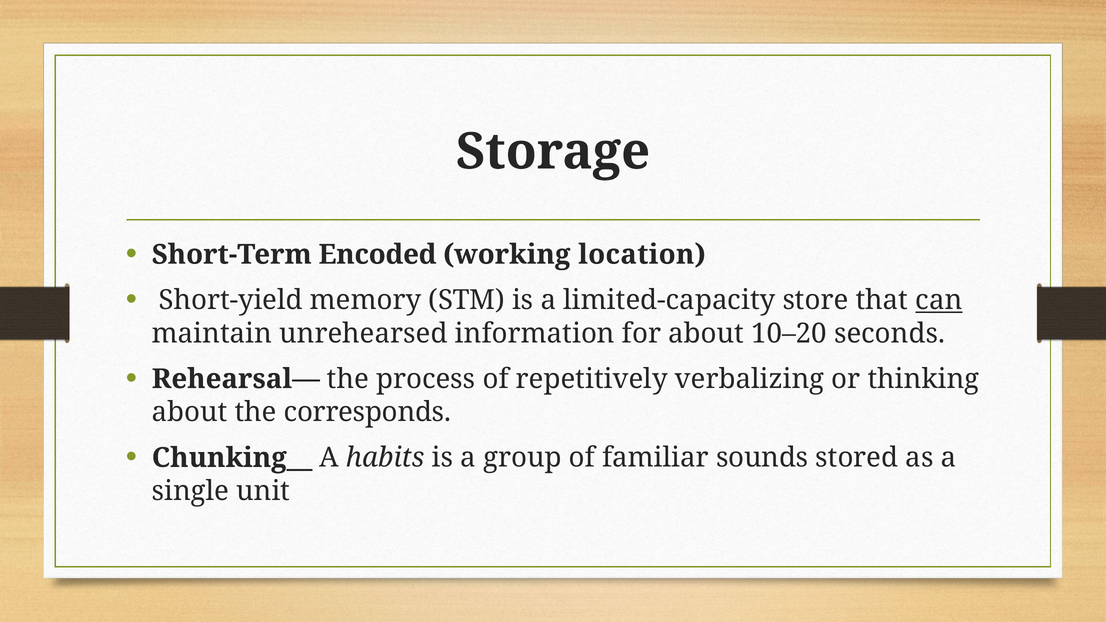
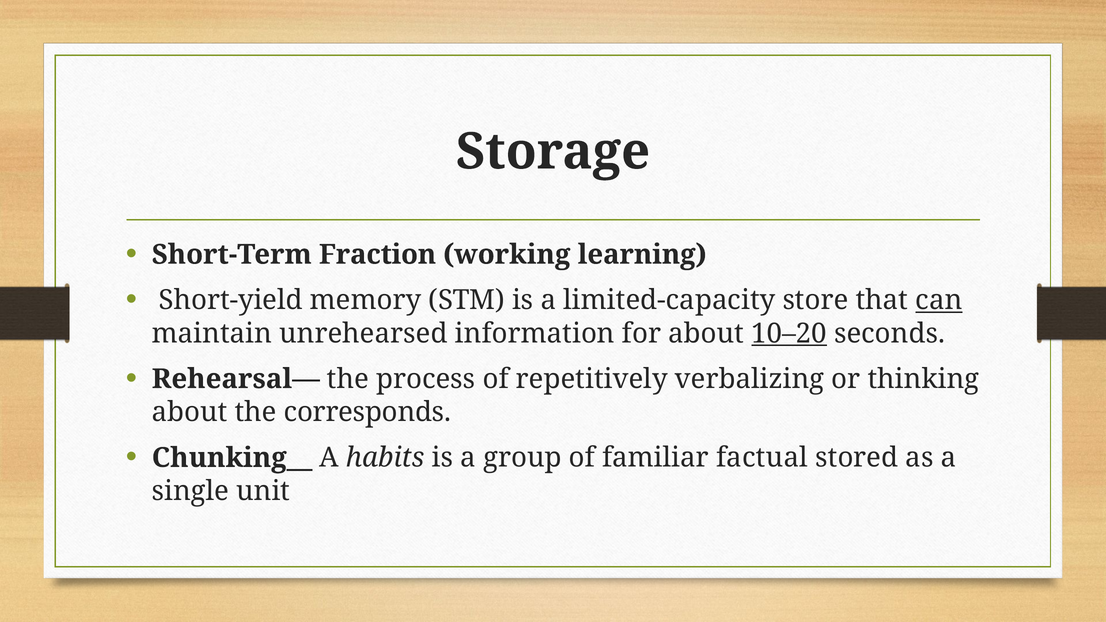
Encoded: Encoded -> Fraction (378, 255)
location: location -> learning (642, 255)
10–20 underline: none -> present (789, 333)
sounds: sounds -> factual (762, 458)
